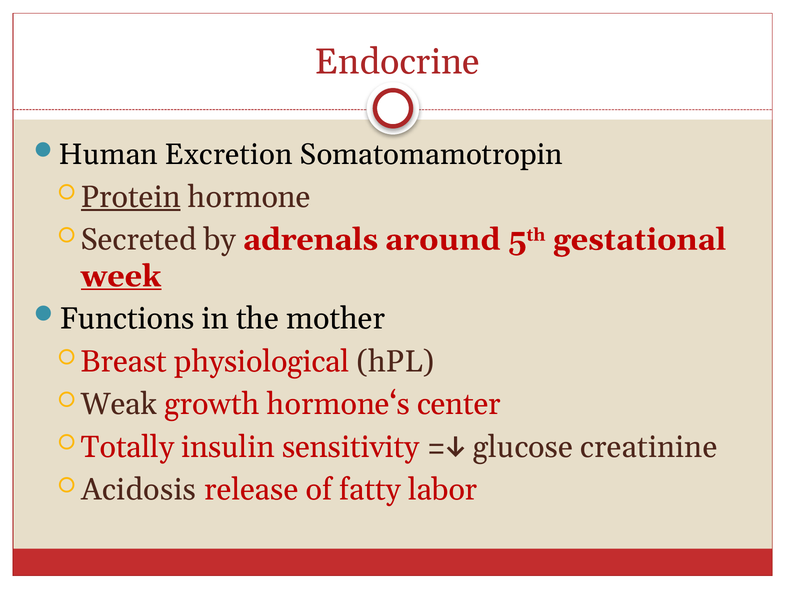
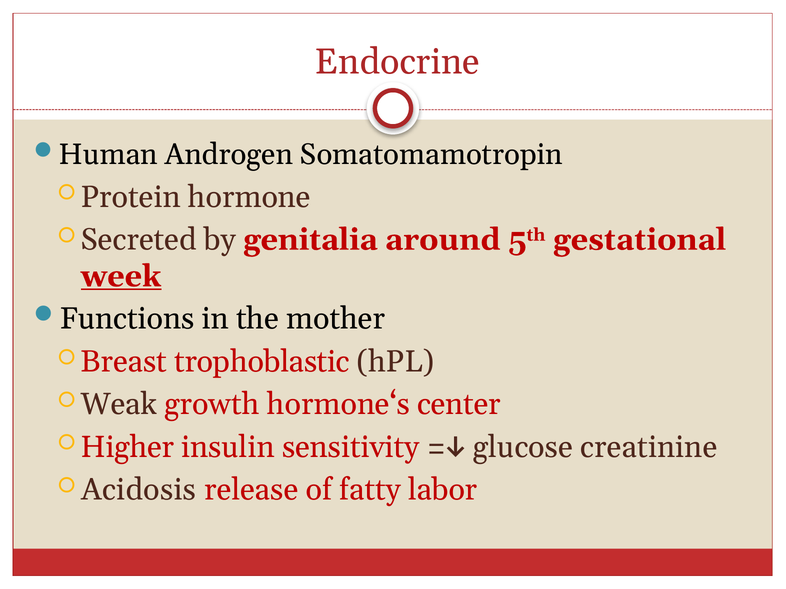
Excretion: Excretion -> Androgen (229, 155)
Protein underline: present -> none (131, 197)
adrenals: adrenals -> genitalia (310, 240)
physiological: physiological -> trophoblastic (262, 362)
Totally: Totally -> Higher (128, 447)
